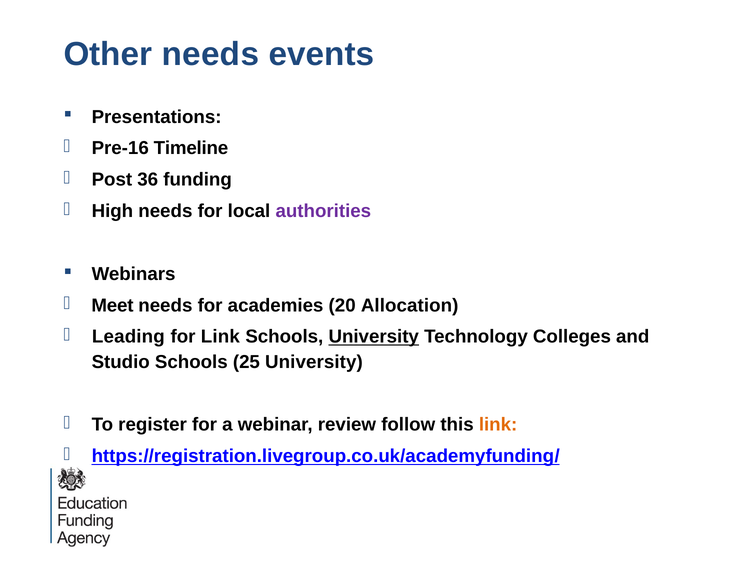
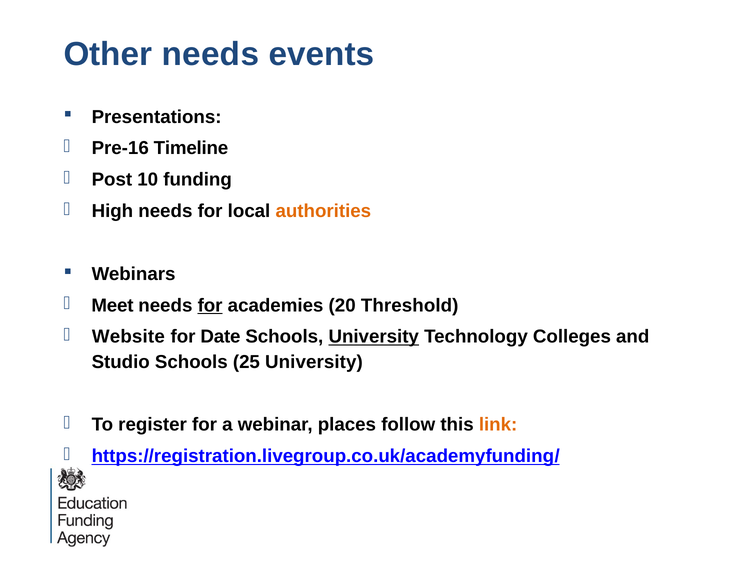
36: 36 -> 10 (148, 180)
authorities colour: purple -> orange (323, 211)
for underline: none -> present (210, 305)
Allocation: Allocation -> Threshold (410, 305)
Leading: Leading -> Website (128, 337)
for Link: Link -> Date (221, 337)
review: review -> places (347, 425)
